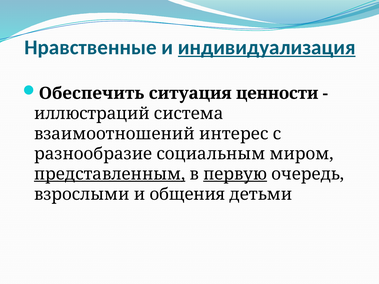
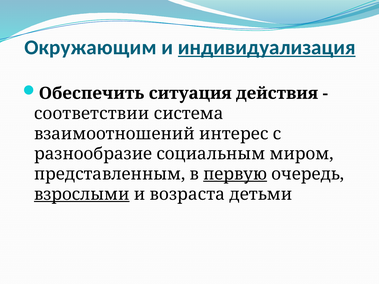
Нравственные: Нравственные -> Окружающим (90, 47)
ценности: ценности -> действия (277, 93)
иллюстраций: иллюстраций -> соответствии (92, 114)
представленным underline: present -> none (110, 174)
взрослыми underline: none -> present (82, 194)
общения: общения -> возраста (187, 194)
